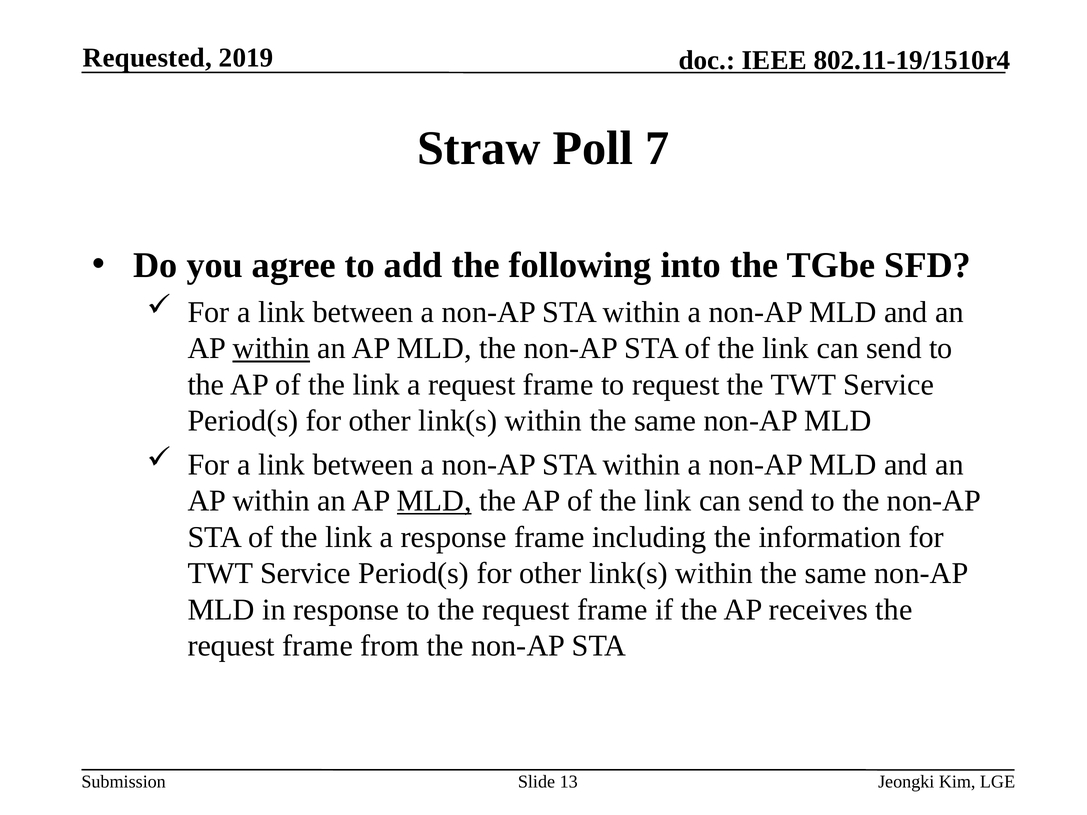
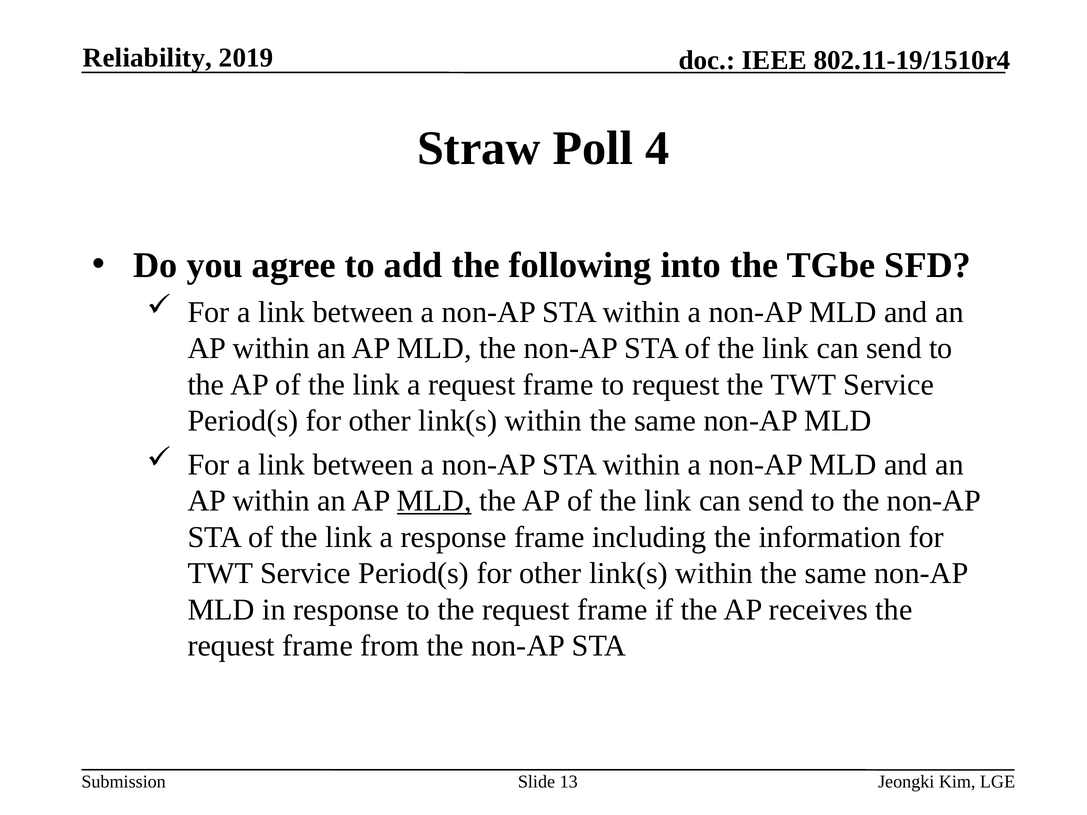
Requested: Requested -> Reliability (147, 58)
7: 7 -> 4 (657, 148)
within underline: present -> none (271, 348)
